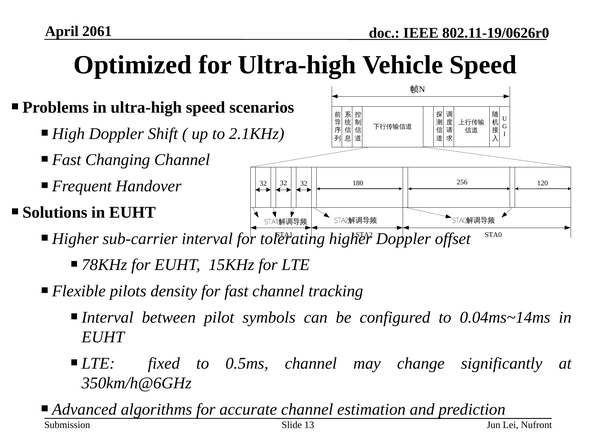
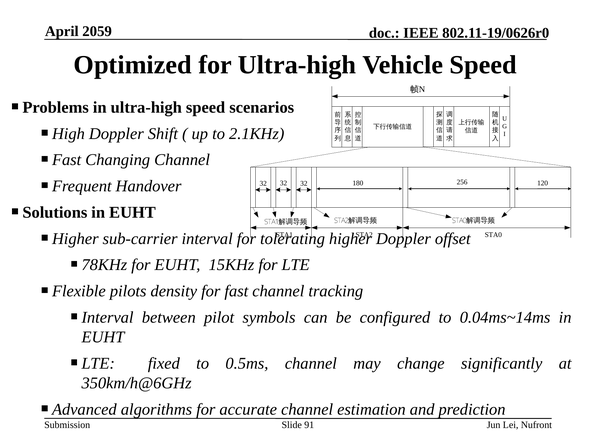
2061: 2061 -> 2059 (97, 31)
13: 13 -> 91 (309, 425)
